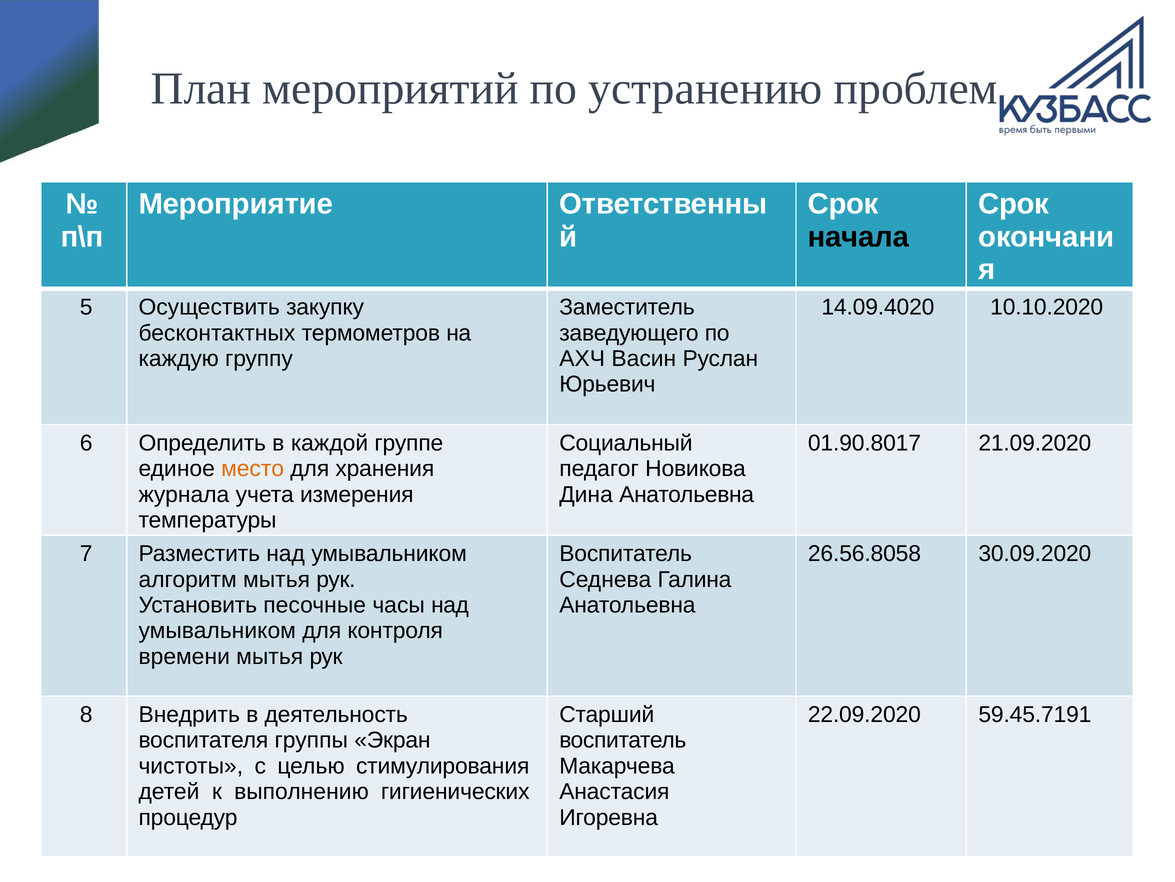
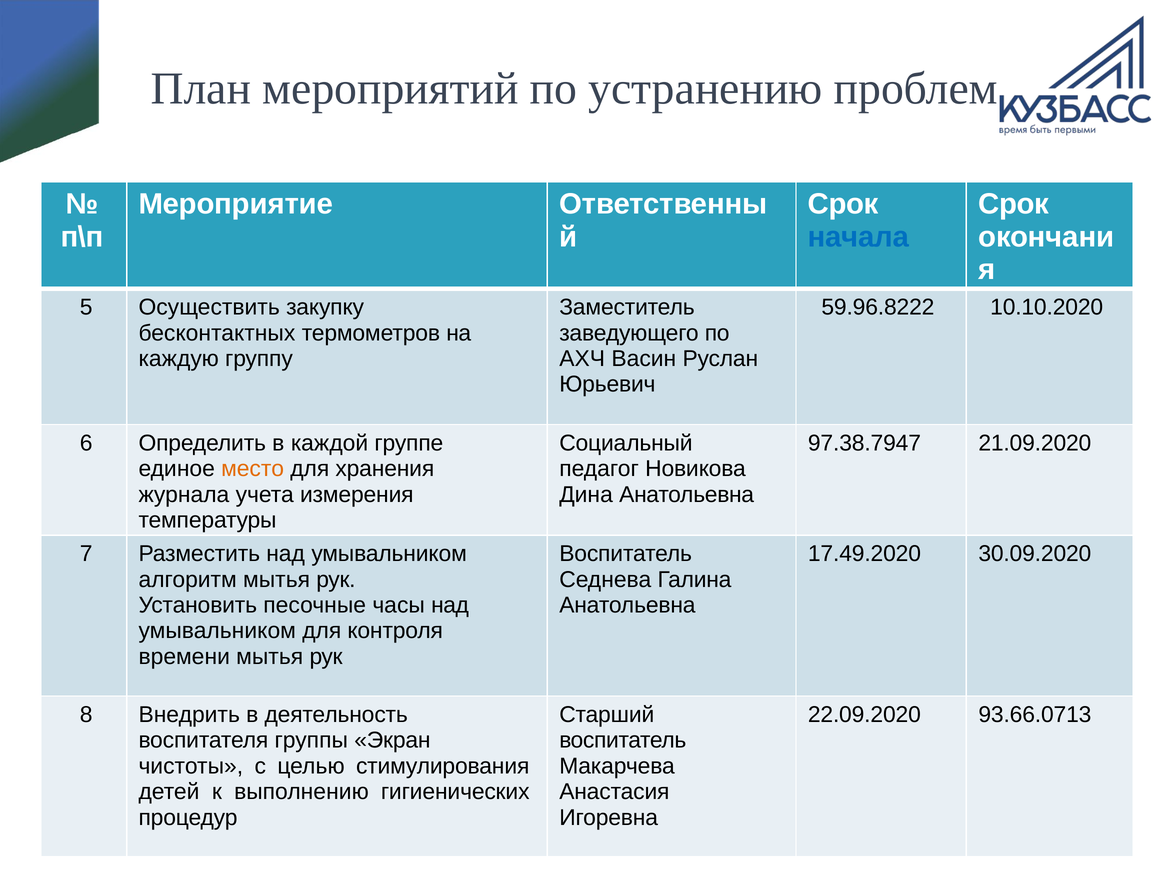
начала colour: black -> blue (858, 237)
14.09.4020: 14.09.4020 -> 59.96.8222 (878, 307)
01.90.8017: 01.90.8017 -> 97.38.7947 (864, 443)
26.56.8058: 26.56.8058 -> 17.49.2020 (864, 553)
59.45.7191: 59.45.7191 -> 93.66.0713 (1035, 714)
